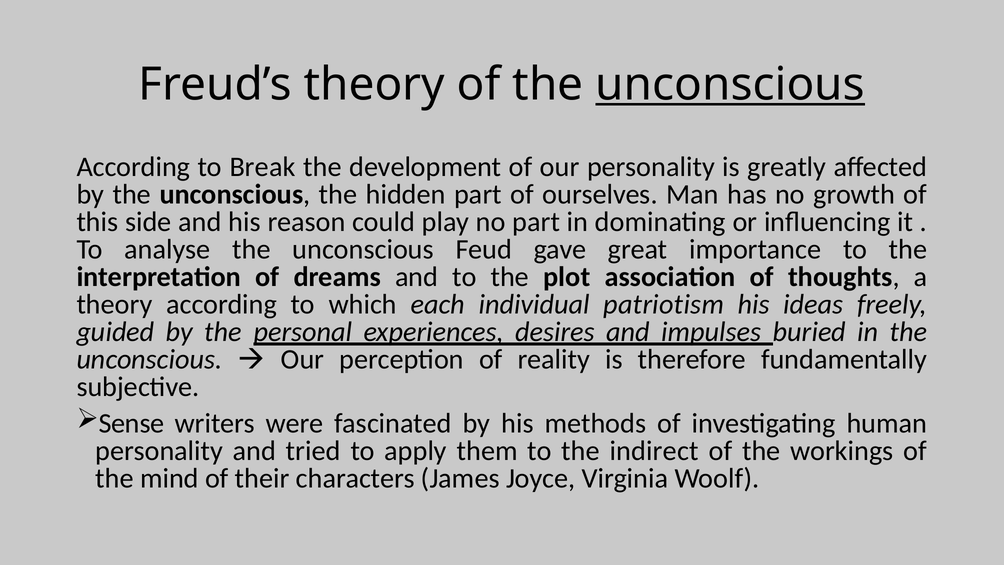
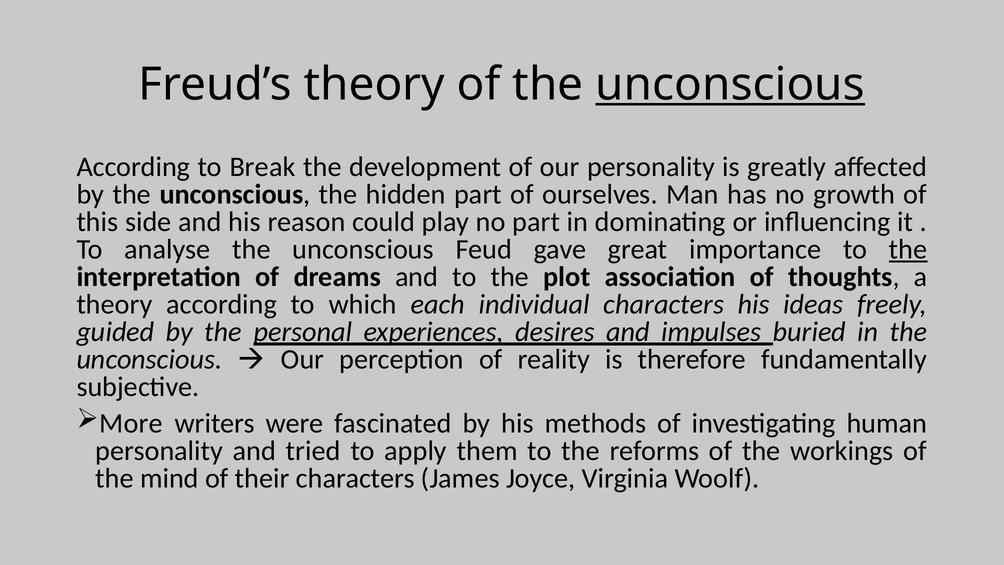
the underline: none -> present (908, 249)
individual patriotism: patriotism -> characters (664, 304)
Sense: Sense -> More (131, 423)
indirect: indirect -> reforms (654, 451)
